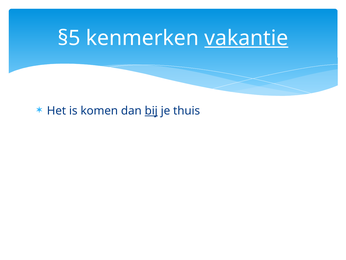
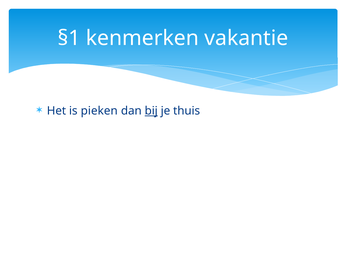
§5: §5 -> §1 (69, 38)
vakantie underline: present -> none (246, 38)
komen: komen -> pieken (99, 111)
